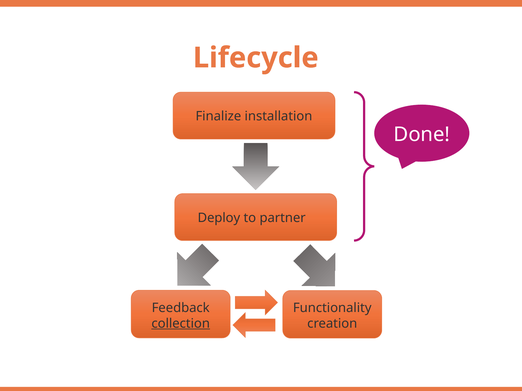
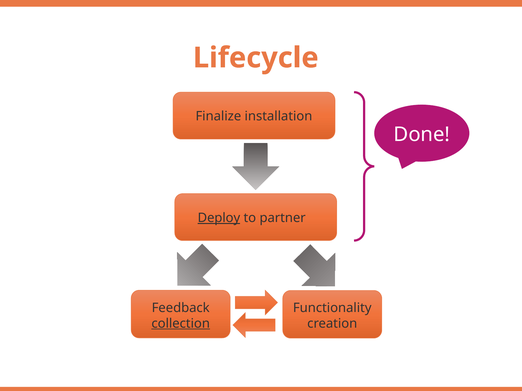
Deploy underline: none -> present (219, 218)
